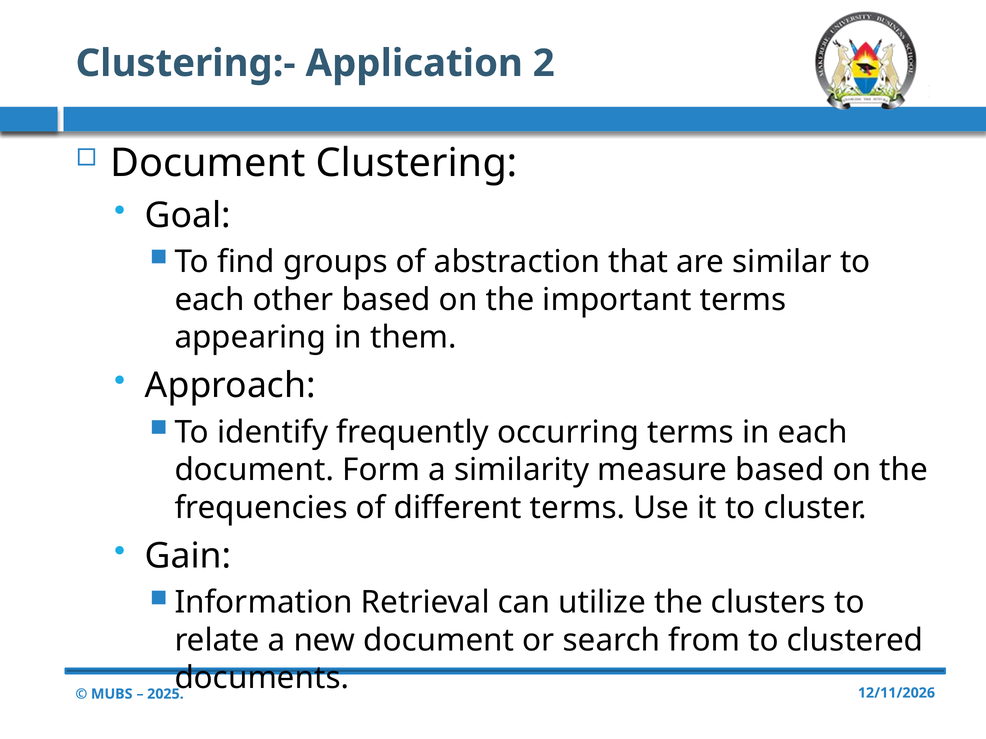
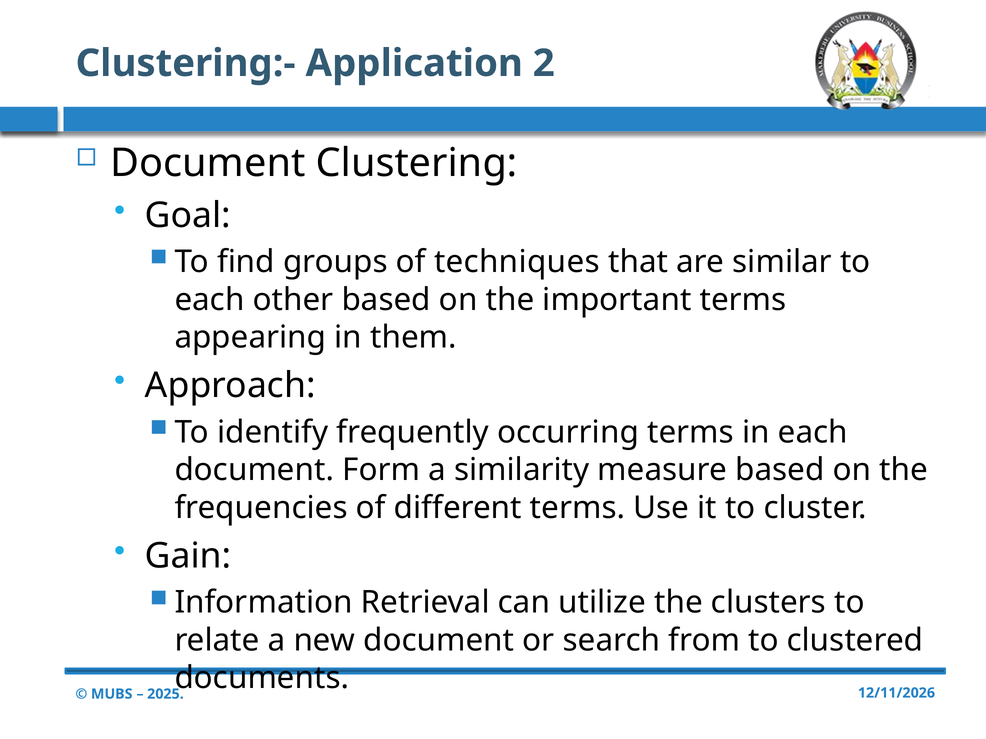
abstraction: abstraction -> techniques (517, 262)
